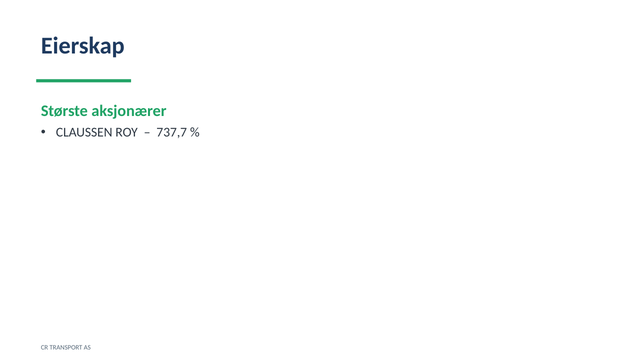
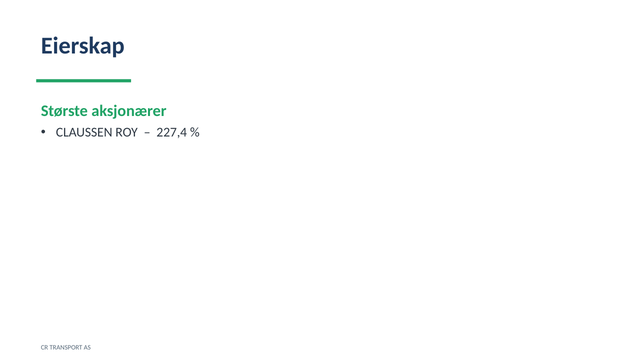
737,7: 737,7 -> 227,4 (172, 132)
